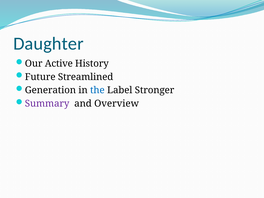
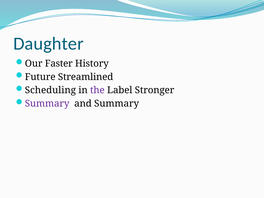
Active: Active -> Faster (59, 64)
Generation: Generation -> Scheduling (50, 90)
the colour: blue -> purple (97, 90)
and Overview: Overview -> Summary (117, 104)
